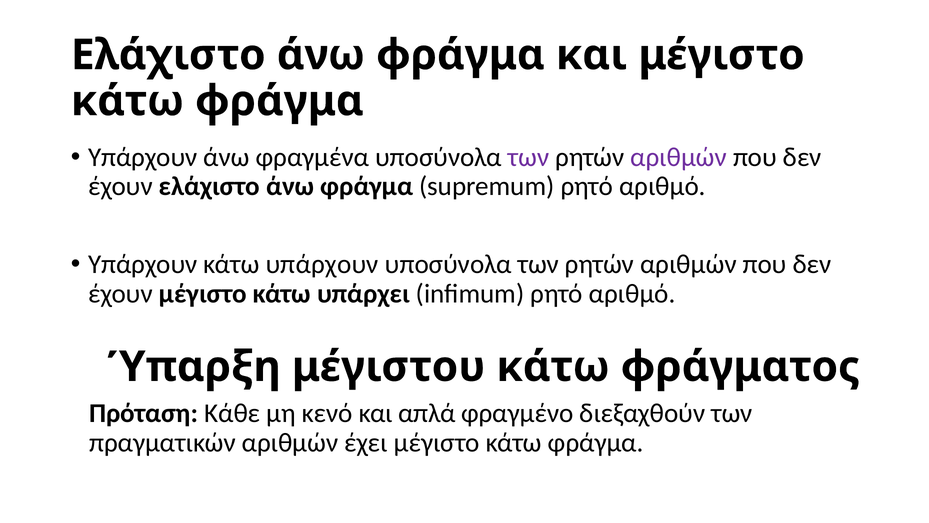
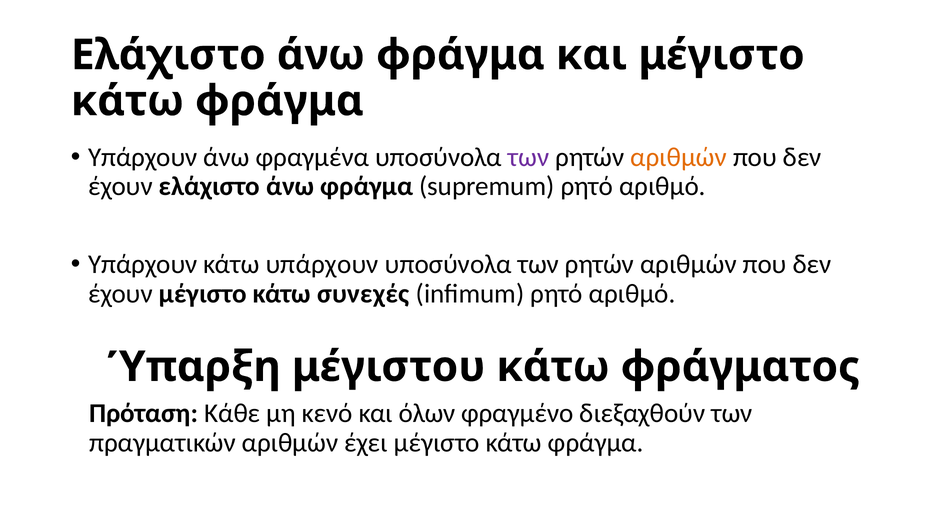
αριθμών colour: purple -> orange (679, 157)
υπάρχει: υπάρχει -> συνεχές (363, 294)
απλά: απλά -> όλων (427, 413)
